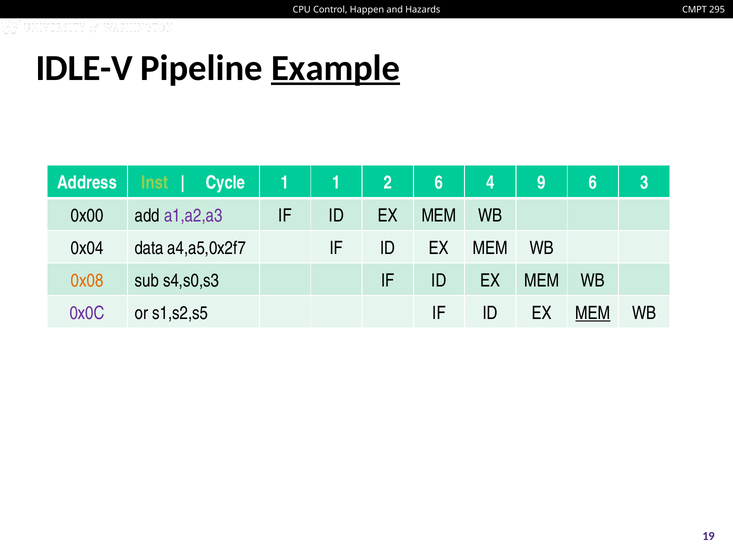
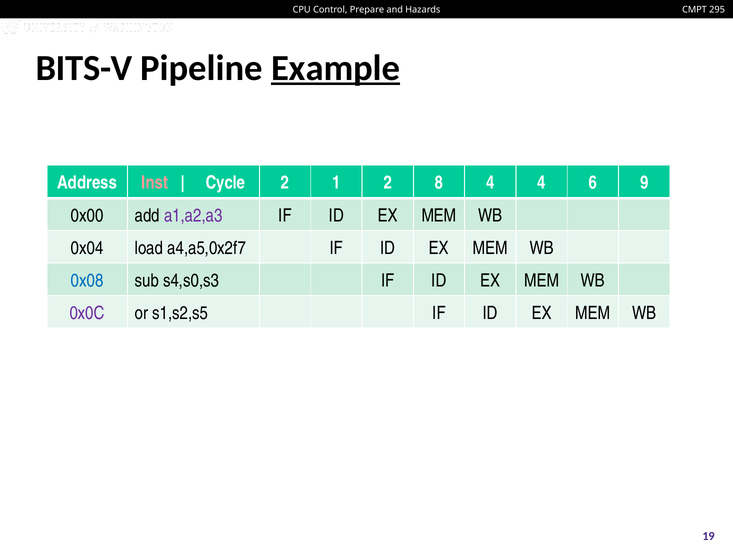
Happen: Happen -> Prepare (367, 10)
IDLE-V: IDLE-V -> BITS-V (84, 68)
Inst colour: light green -> pink (155, 183)
Cycle 1: 1 -> 2 (285, 183)
2 6: 6 -> 8 (439, 183)
4 9: 9 -> 4 (542, 183)
3: 3 -> 9 (644, 183)
data: data -> load (149, 248)
0x08 colour: orange -> blue (87, 280)
MEM underline: present -> none (593, 313)
